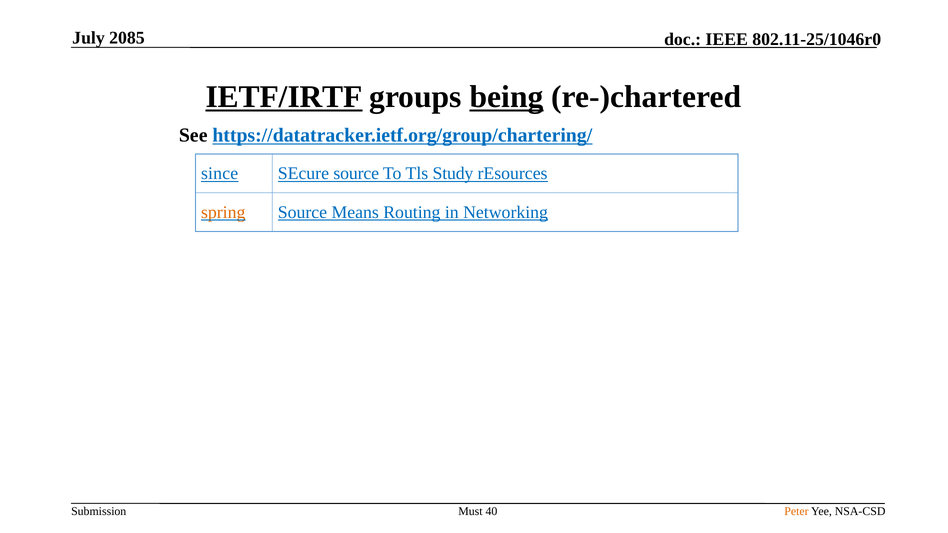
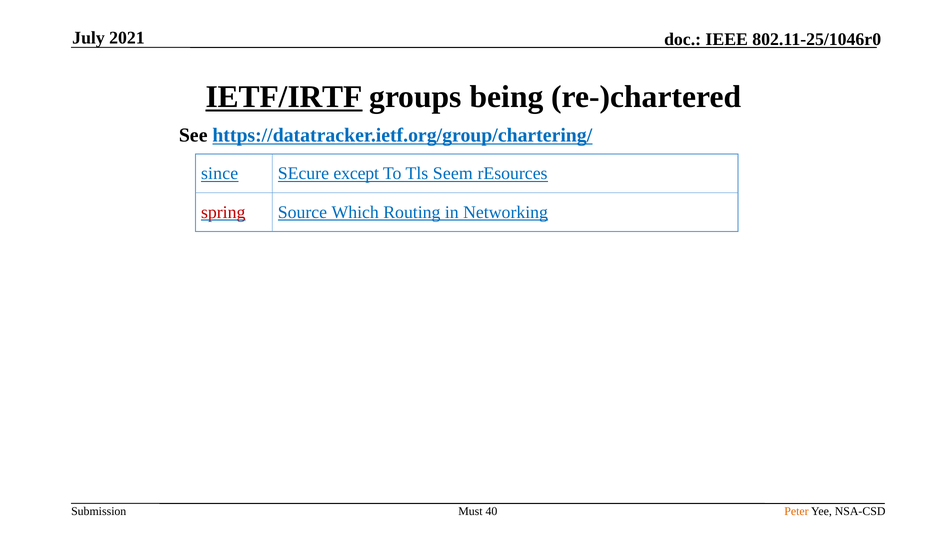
2085: 2085 -> 2021 (127, 38)
being underline: present -> none (507, 97)
SEcure source: source -> except (356, 174)
Study: Study -> Seem (453, 174)
spring colour: orange -> red (223, 212)
Means: Means -> Which (355, 212)
